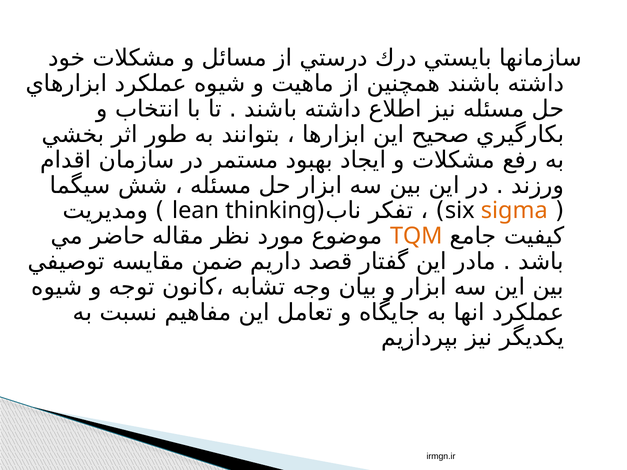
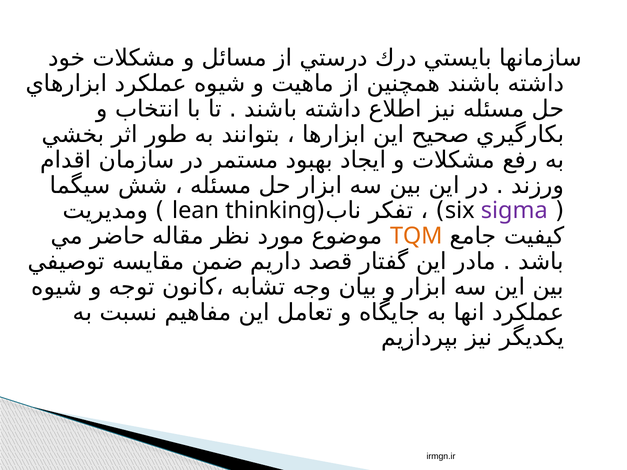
sigma colour: orange -> purple (514, 211)
